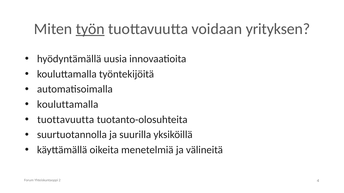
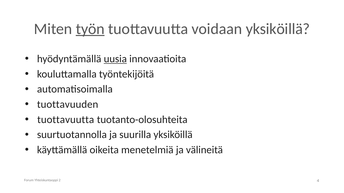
voidaan yrityksen: yrityksen -> yksiköillä (278, 29)
uusia underline: none -> present (115, 59)
kouluttamalla: kouluttamalla -> tuottavuuden (68, 105)
